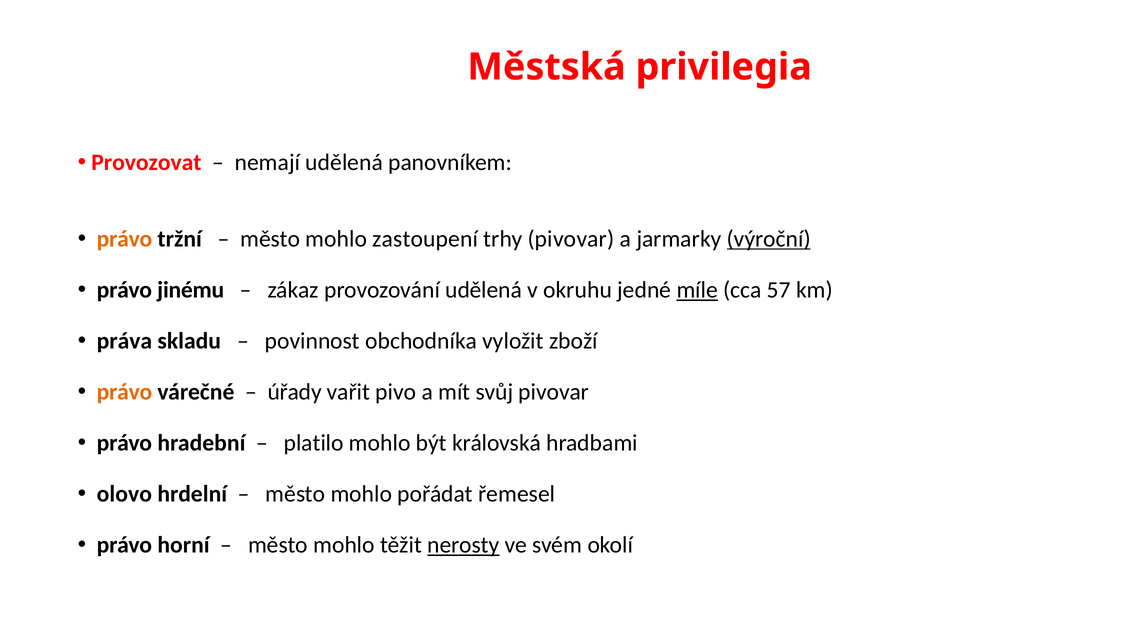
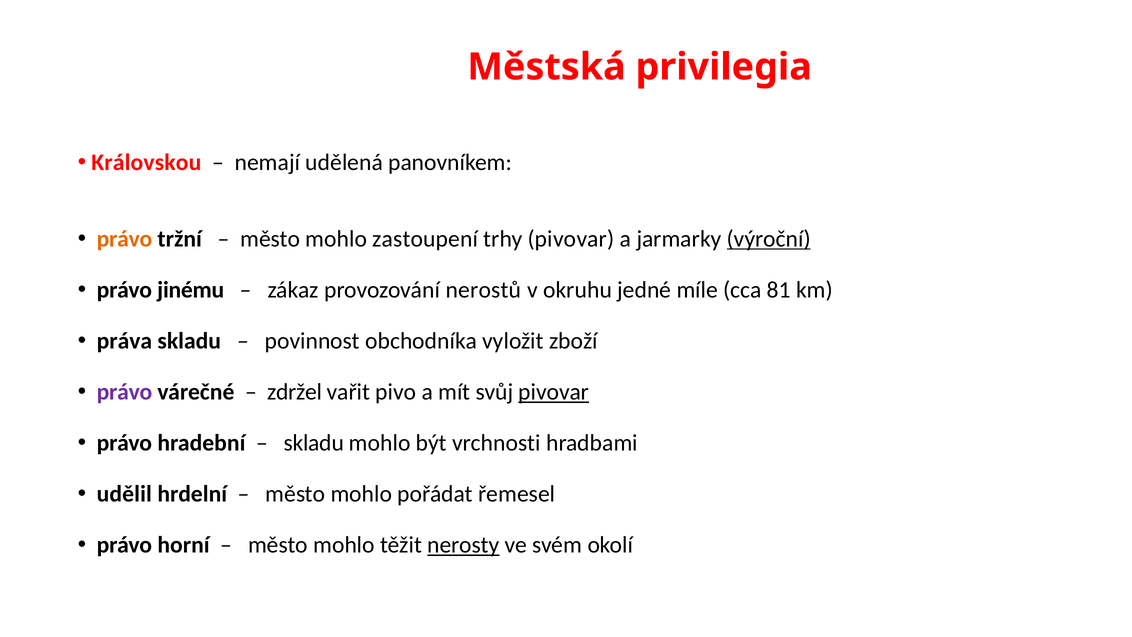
Provozovat: Provozovat -> Královskou (146, 162)
provozování udělená: udělená -> nerostů (483, 290)
míle underline: present -> none (697, 290)
57: 57 -> 81 (779, 290)
právo colour: orange -> purple (124, 392)
úřady: úřady -> zdržel (295, 392)
pivovar underline: none -> present (554, 392)
platilo: platilo -> skladu (314, 443)
královská: královská -> vrchnosti (496, 443)
olovo: olovo -> udělil (124, 494)
